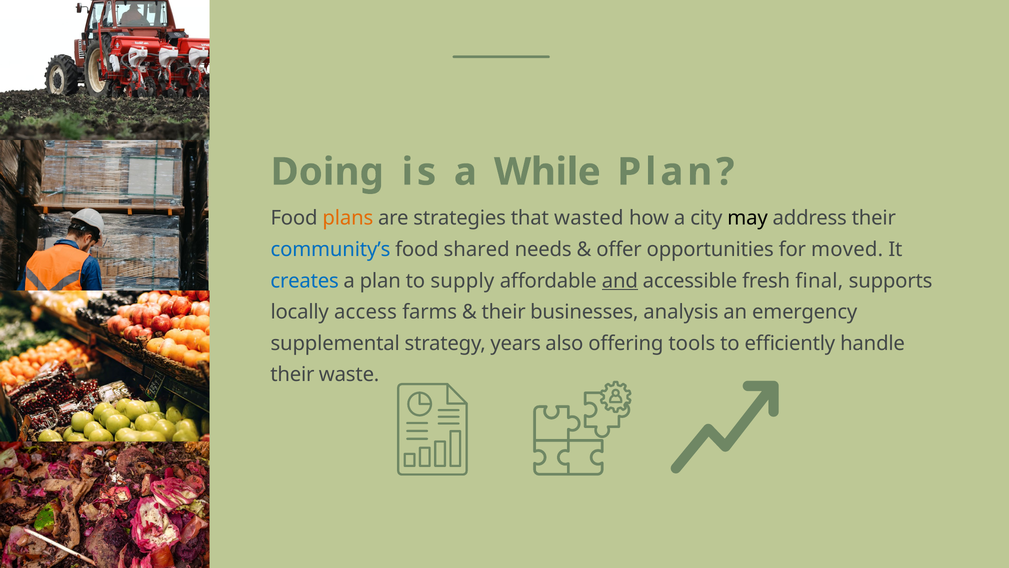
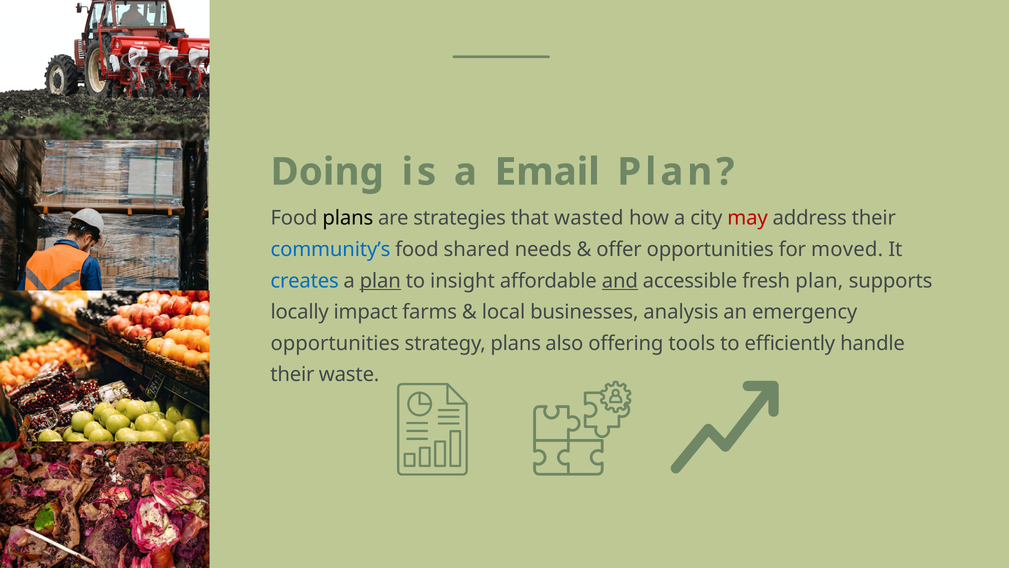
While: While -> Email (547, 172)
plans colour: orange -> black (348, 218)
may colour: black -> red (748, 218)
plan underline: none -> present (380, 281)
supply: supply -> insight (463, 281)
fresh final: final -> plan (819, 281)
access: access -> impact (366, 312)
their: their -> local (504, 312)
supplemental: supplemental -> opportunities (335, 343)
strategy years: years -> plans (516, 343)
